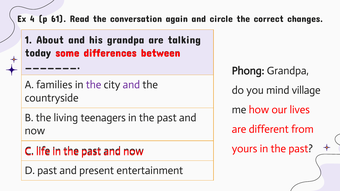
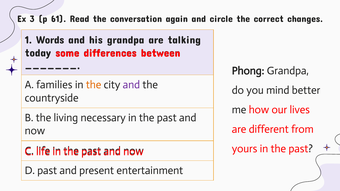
4: 4 -> 3 (32, 19)
About: About -> Words (50, 40)
the colour: purple -> orange (94, 85)
village: village -> better (306, 90)
teenagers: teenagers -> necessary (103, 118)
